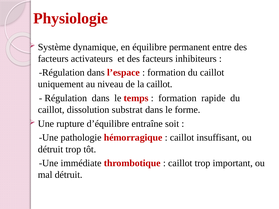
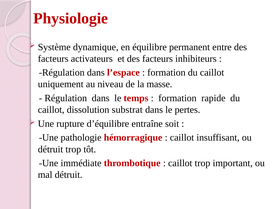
la caillot: caillot -> masse (159, 84)
forme: forme -> pertes (187, 110)
